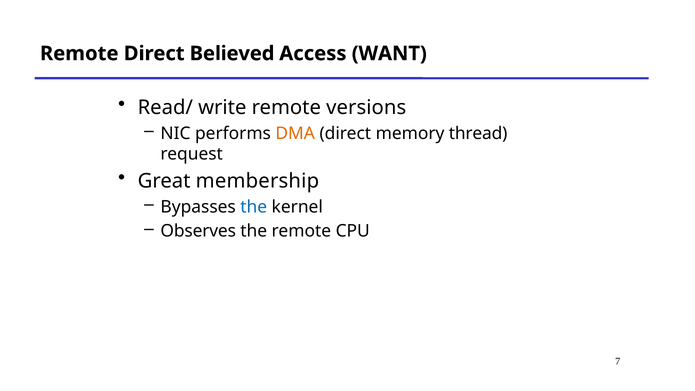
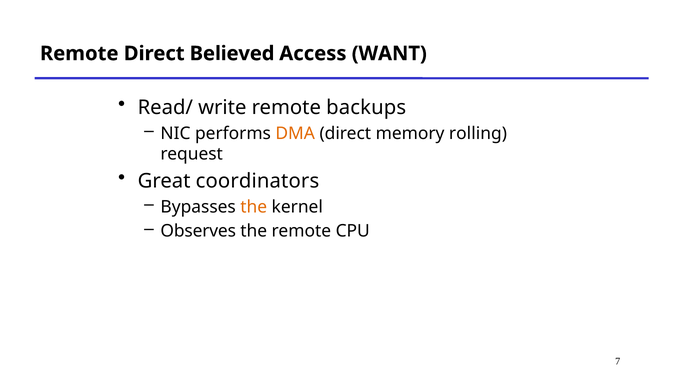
versions: versions -> backups (366, 107)
thread: thread -> rolling (478, 133)
membership: membership -> coordinators (257, 181)
the colour: blue -> orange (254, 207)
